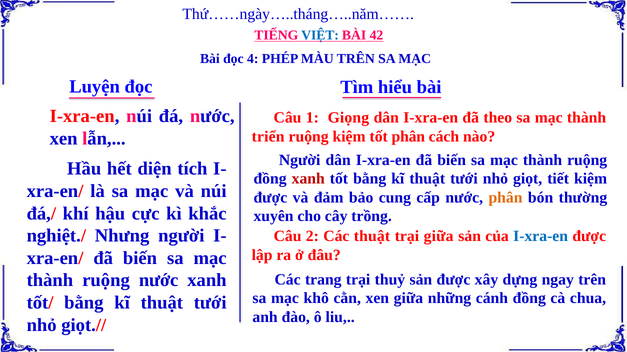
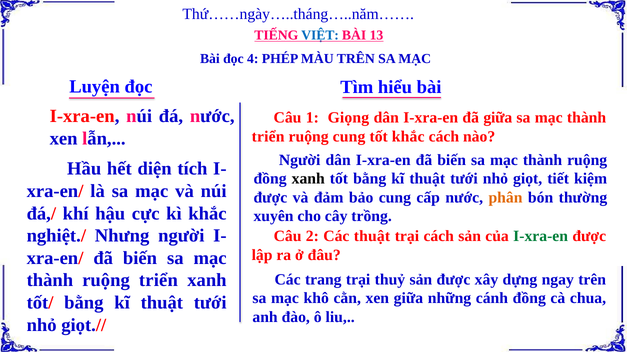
42: 42 -> 13 (376, 35)
đã theo: theo -> giữa (498, 118)
ruộng kiệm: kiệm -> cung (349, 137)
tốt phân: phân -> khắc (408, 137)
xanh colour: red -> black (308, 179)
trại giữa: giữa -> cách (439, 236)
I-xra-en colour: blue -> green (541, 236)
ruộng nước: nước -> triển (158, 281)
